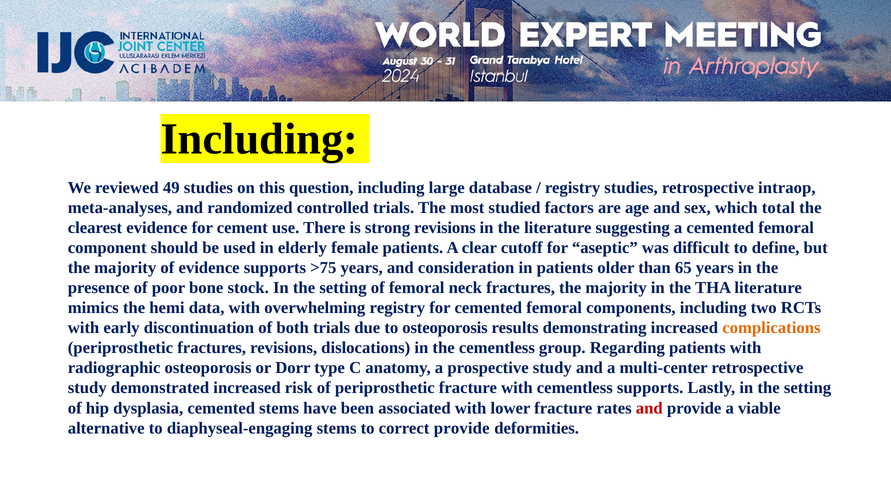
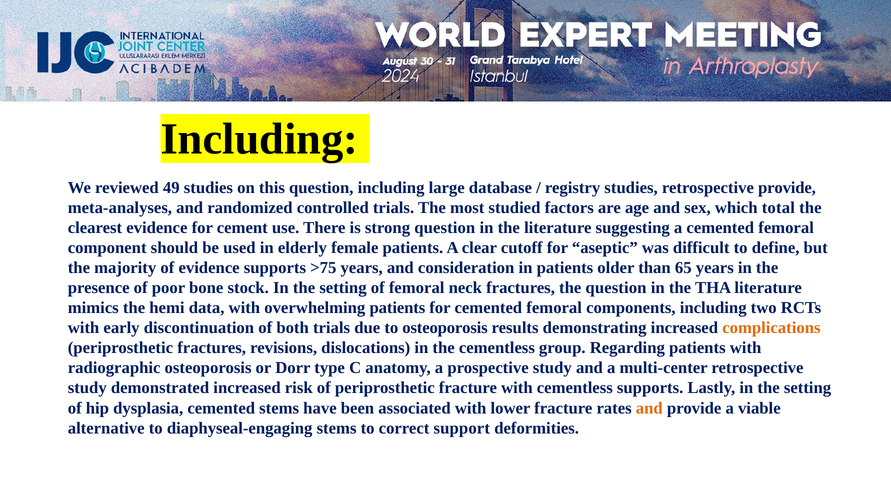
retrospective intraop: intraop -> provide (787, 188)
strong revisions: revisions -> question (445, 228)
fractures the majority: majority -> question (616, 288)
overwhelming registry: registry -> patients (397, 308)
and colour: red -> orange (649, 408)
correct provide: provide -> support (462, 428)
